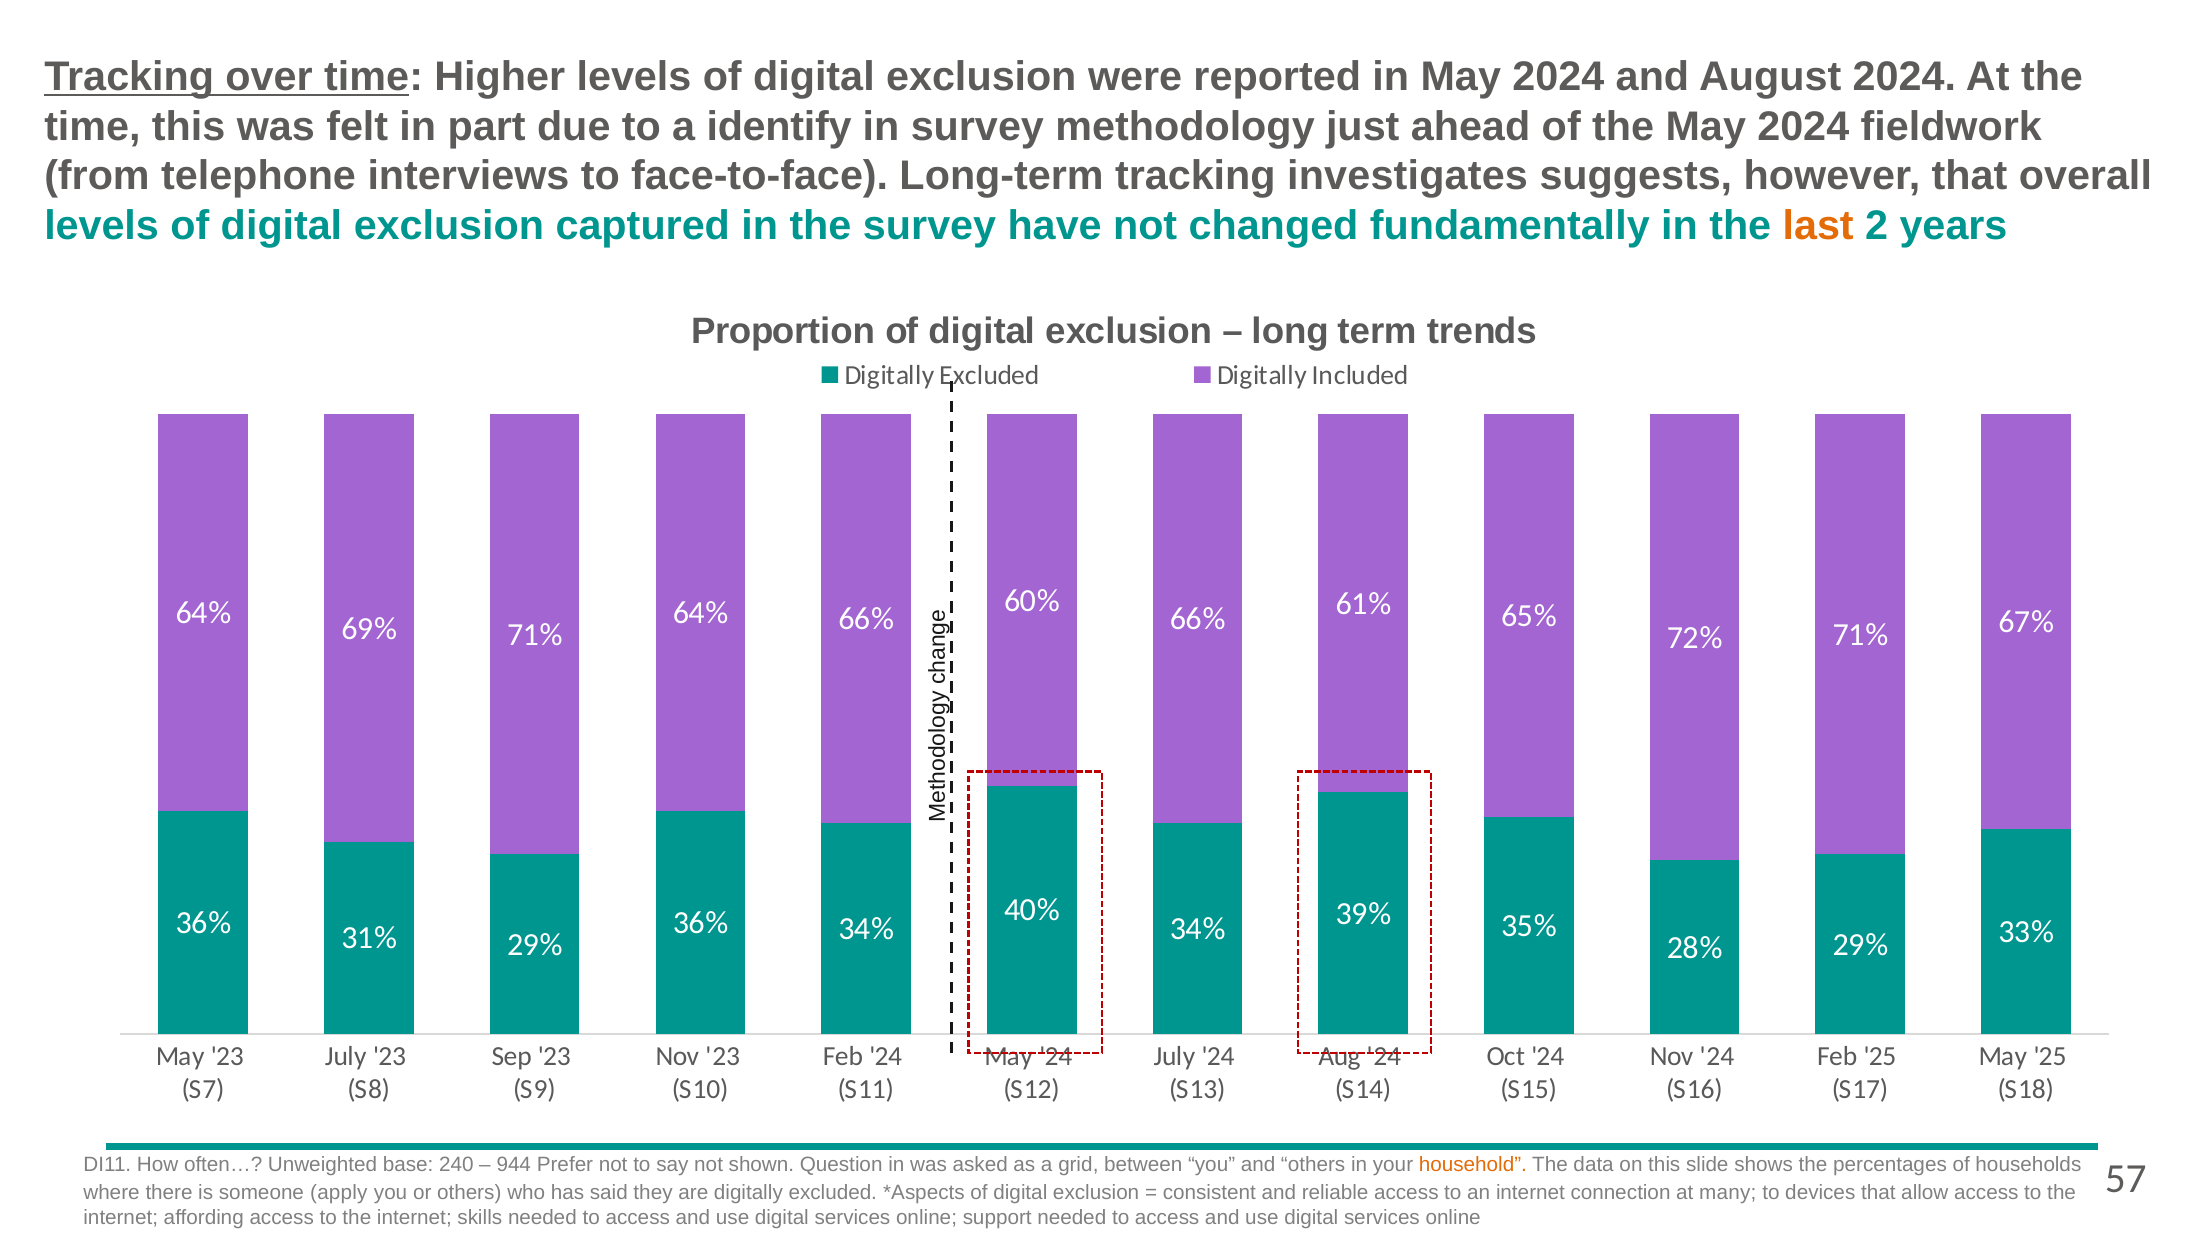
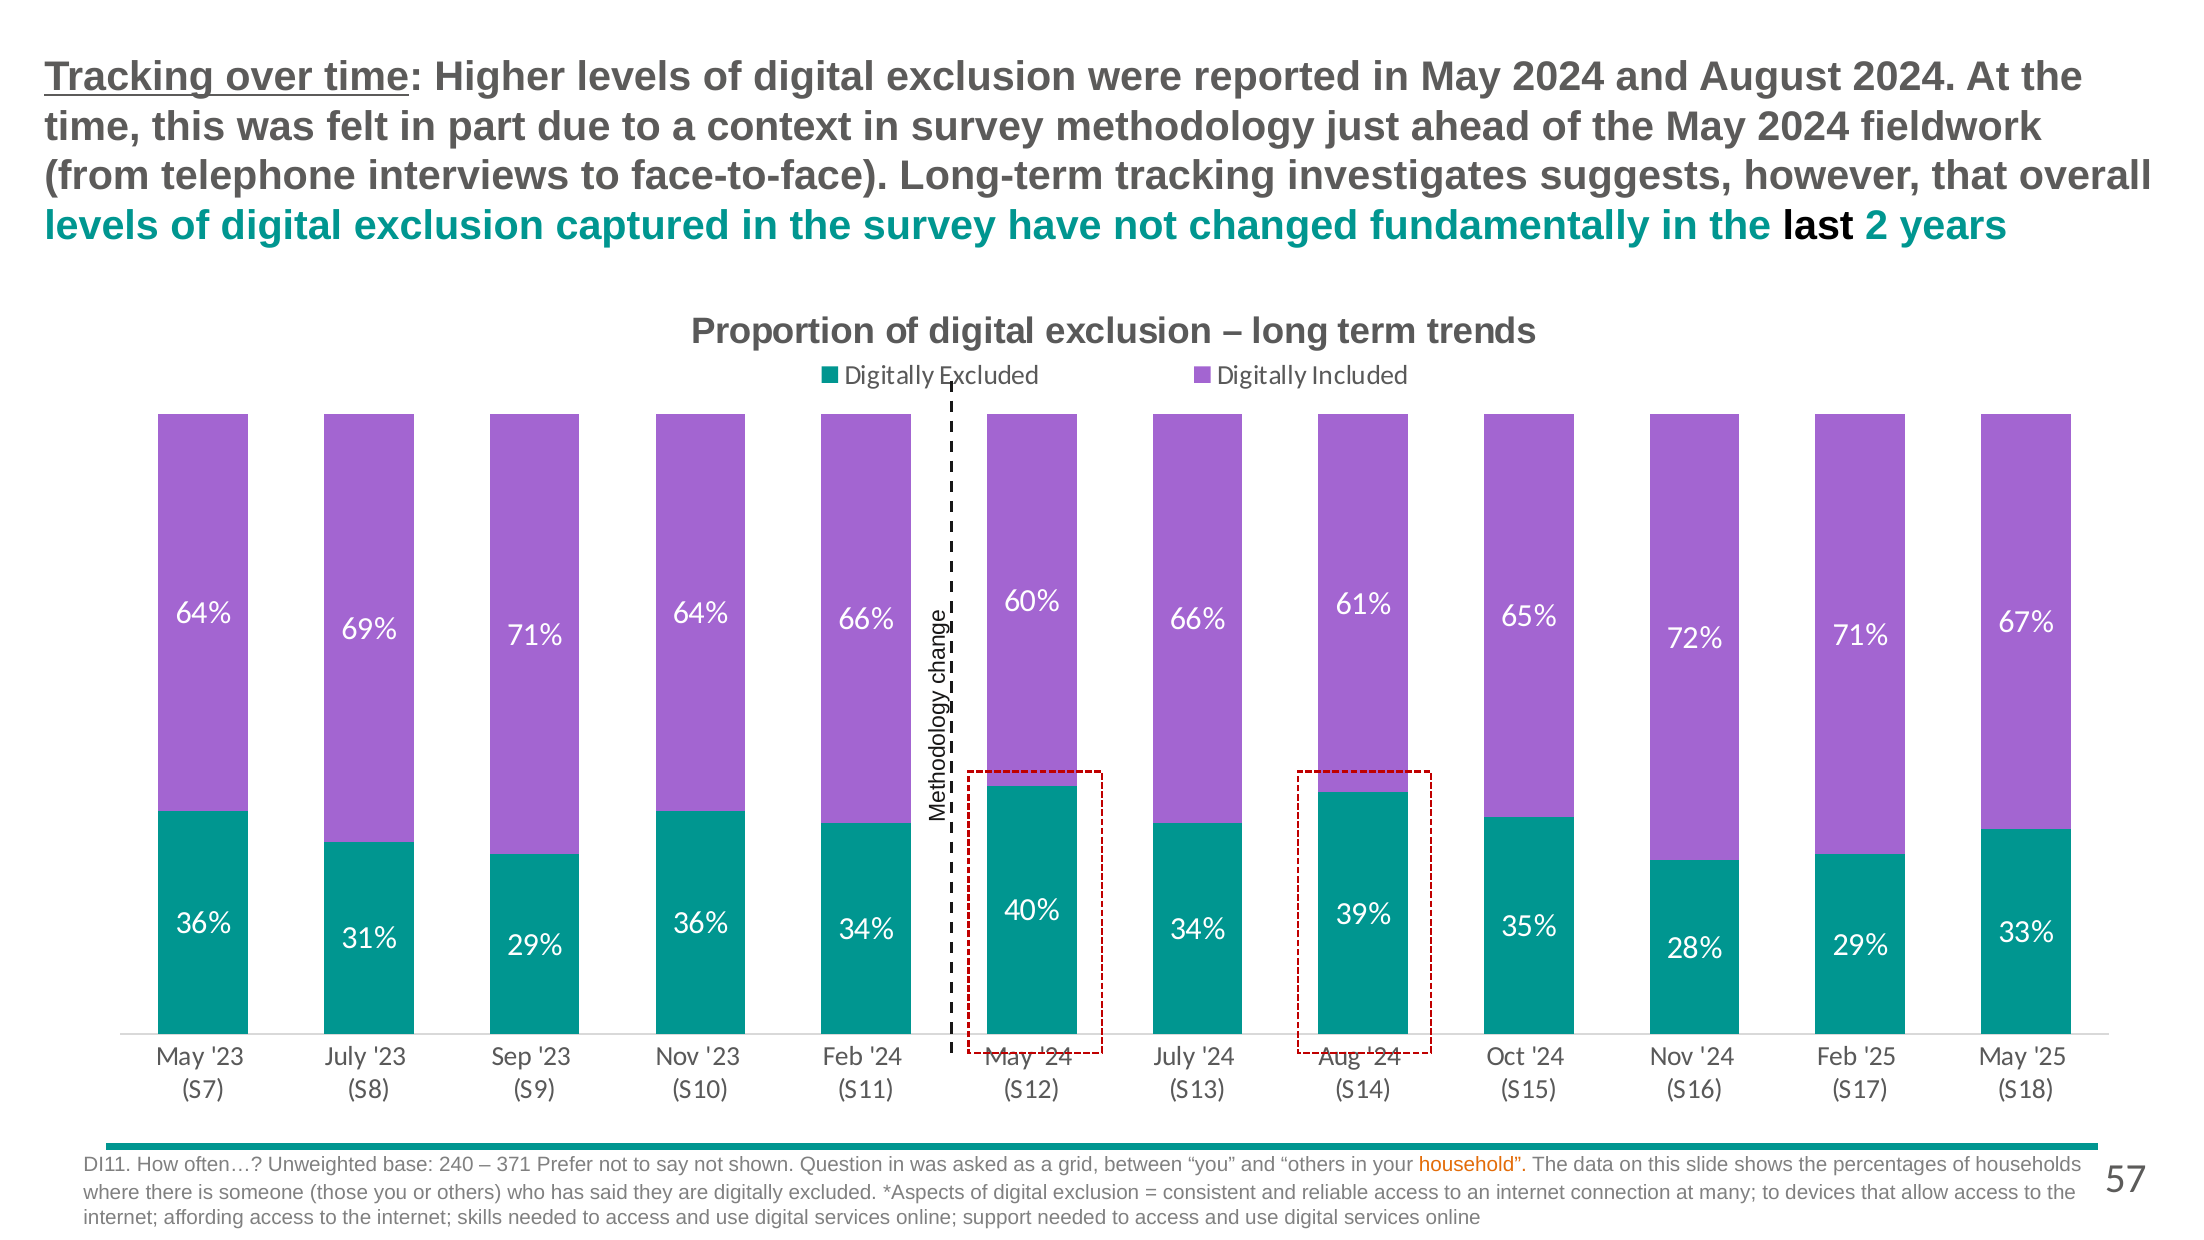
identify: identify -> context (779, 127)
last colour: orange -> black (1818, 226)
944: 944 -> 371 (514, 1165)
apply: apply -> those (339, 1192)
